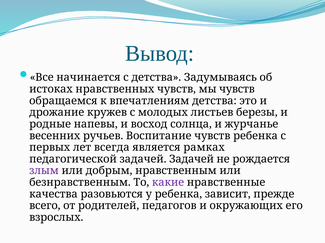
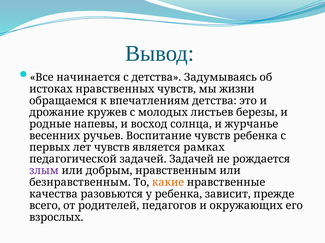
мы чувств: чувств -> жизни (237, 89)
лет всегда: всегда -> чувств (112, 148)
какие colour: purple -> orange (168, 183)
